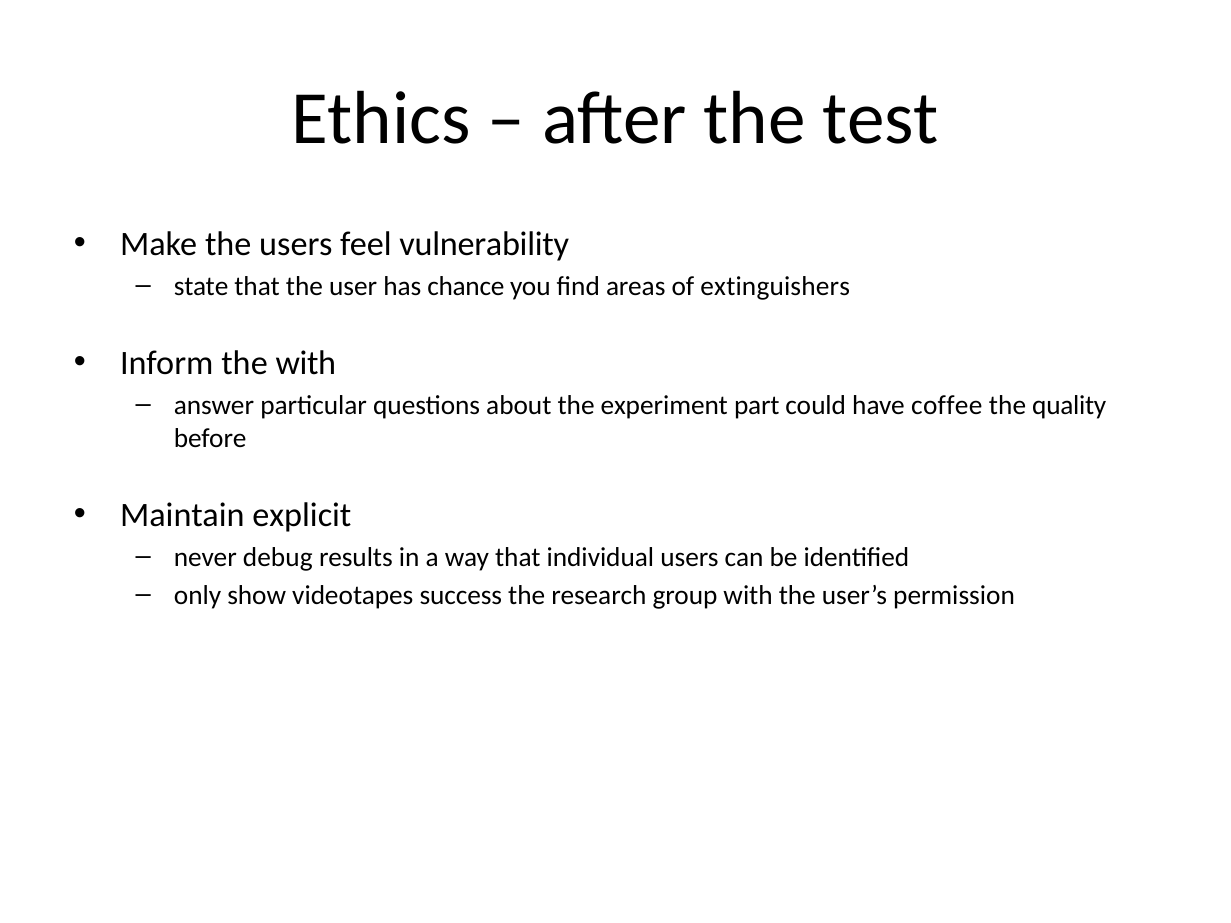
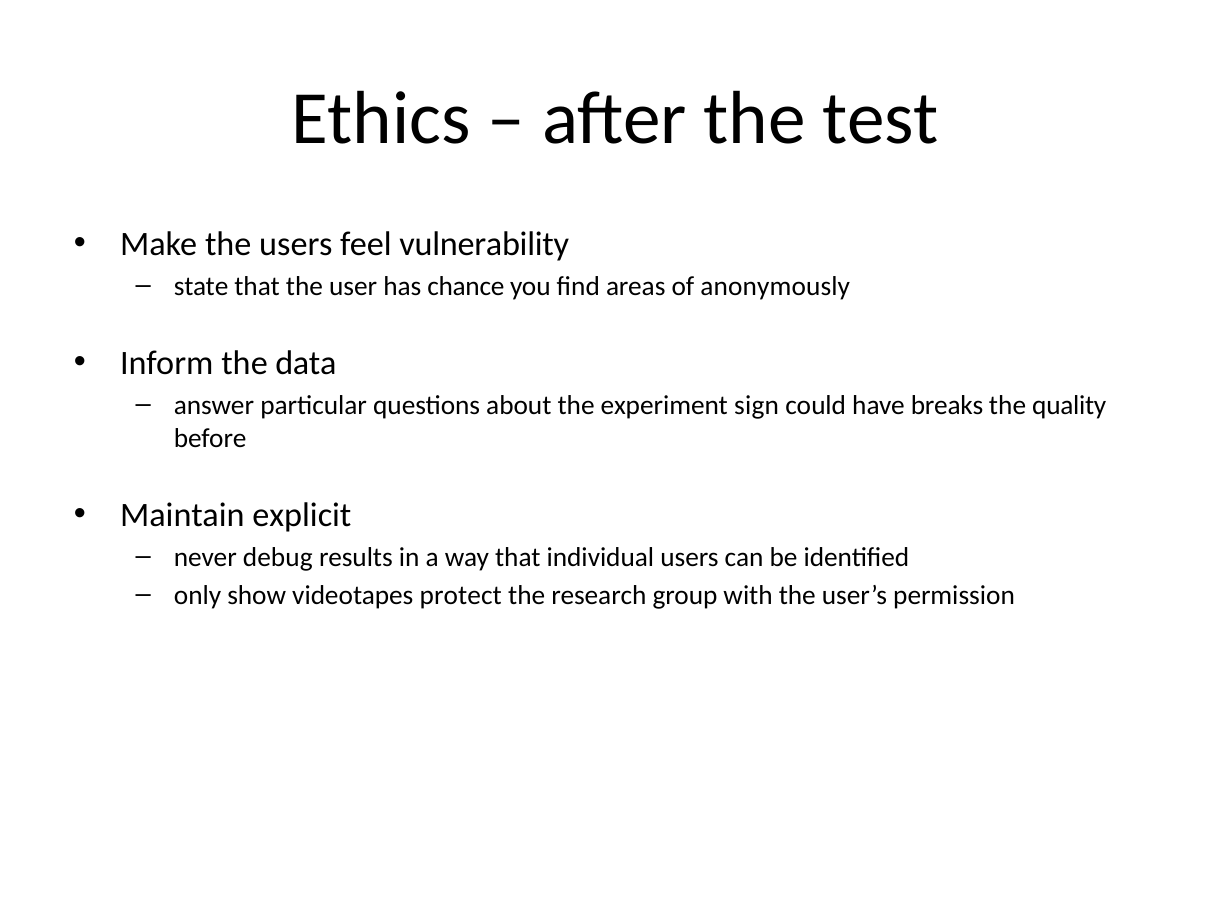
extinguishers: extinguishers -> anonymously (775, 286)
the with: with -> data (306, 364)
part: part -> sign (757, 405)
coffee: coffee -> breaks (947, 405)
success: success -> protect (461, 596)
